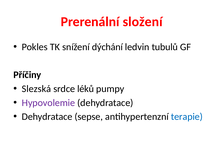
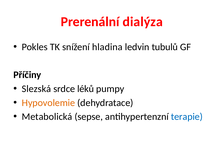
složení: složení -> dialýza (143, 22)
dýchání: dýchání -> hladina (107, 47)
Hypovolemie colour: purple -> orange (48, 103)
Dehydratace: Dehydratace -> Metabolická (47, 117)
